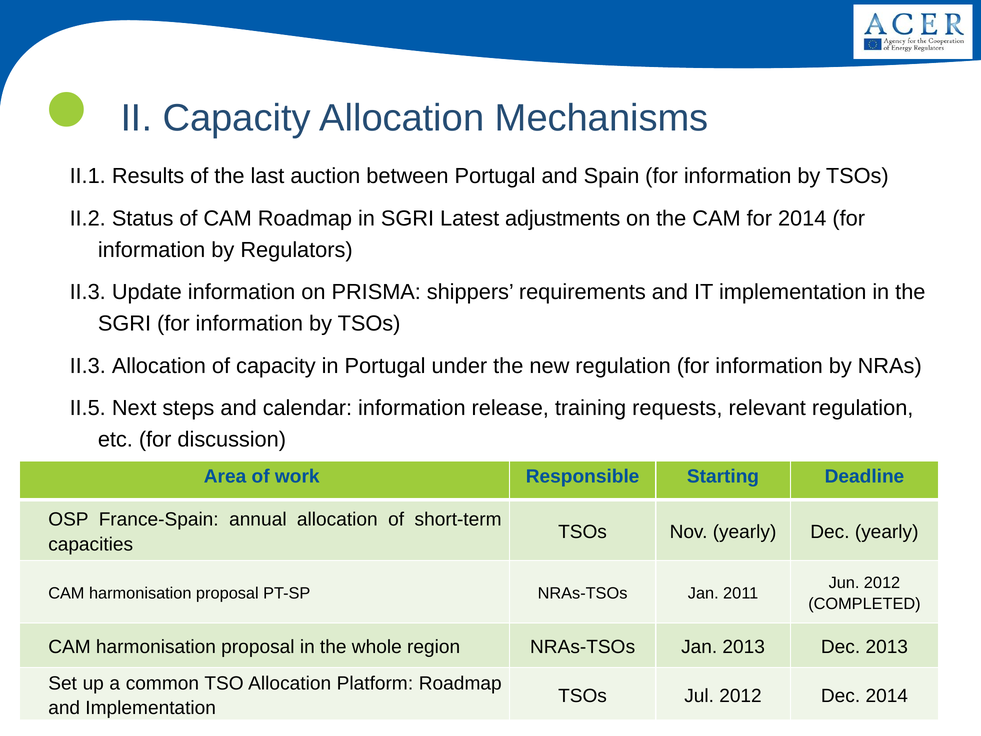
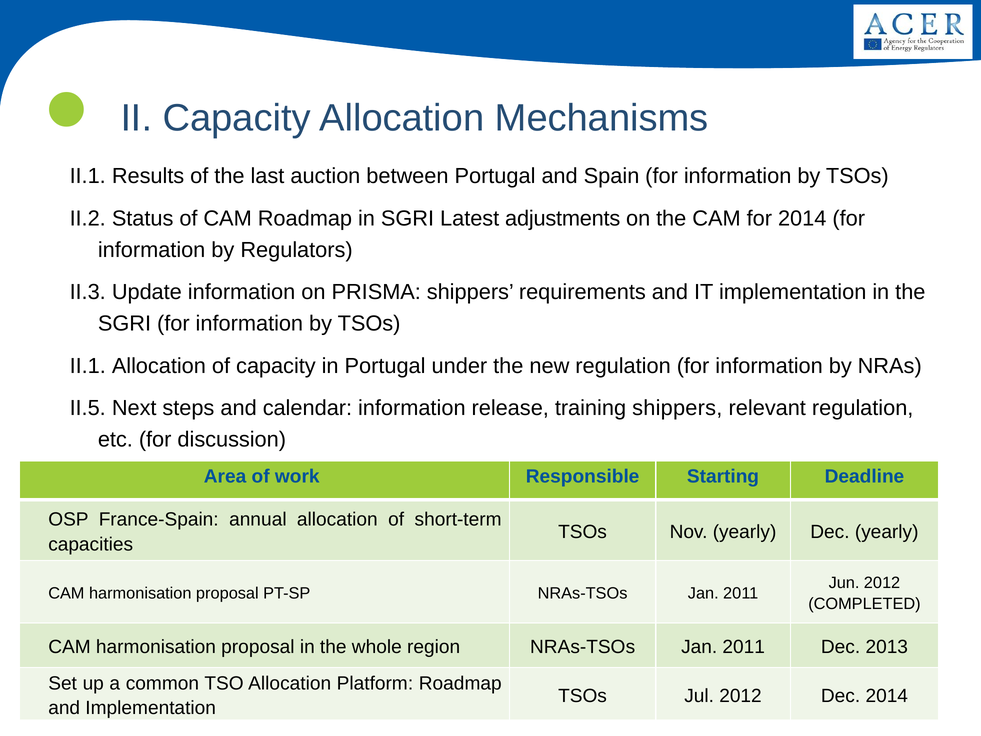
II.3: II.3 -> II.1 (88, 366)
training requests: requests -> shippers (677, 408)
region NRAs-TSOs Jan 2013: 2013 -> 2011 (744, 647)
